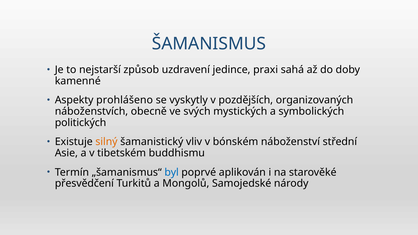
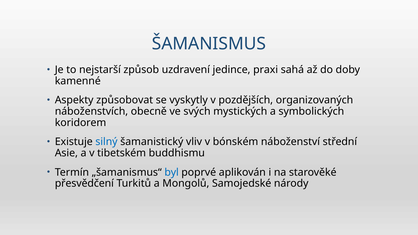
prohlášeno: prohlášeno -> způsobovat (125, 100)
politických: politických -> koridorem (81, 123)
silný colour: orange -> blue (106, 142)
